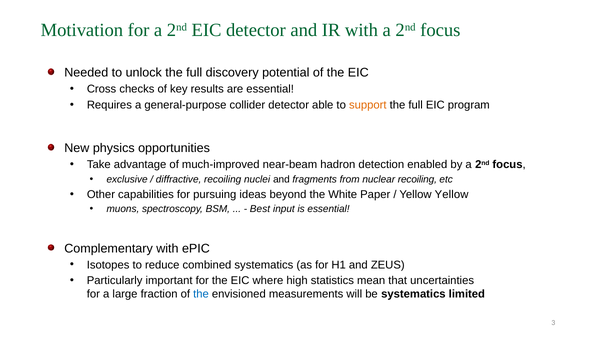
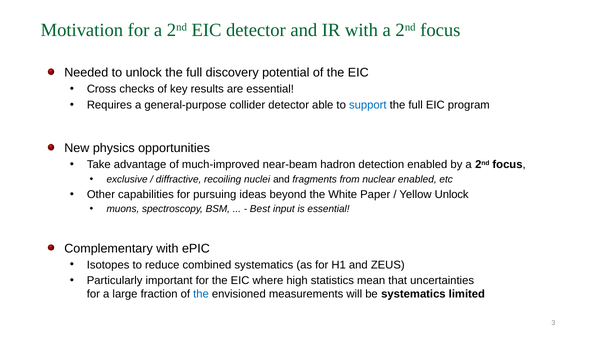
support colour: orange -> blue (368, 105)
nuclear recoiling: recoiling -> enabled (417, 179)
Yellow Yellow: Yellow -> Unlock (452, 194)
